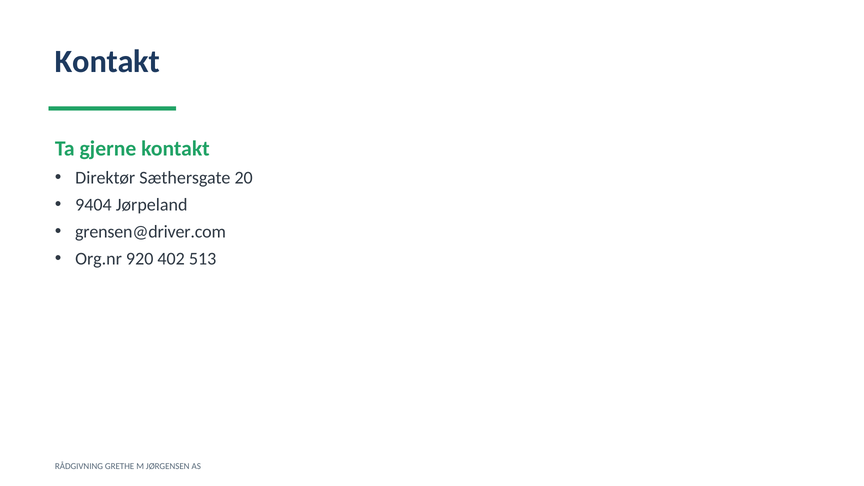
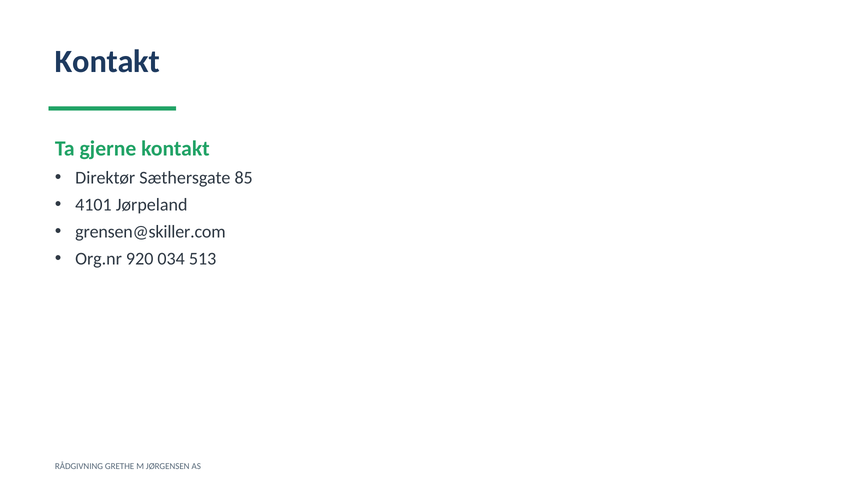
20: 20 -> 85 (244, 178)
9404: 9404 -> 4101 (93, 205)
grensen@driver.com: grensen@driver.com -> grensen@skiller.com (150, 232)
402: 402 -> 034 (171, 259)
